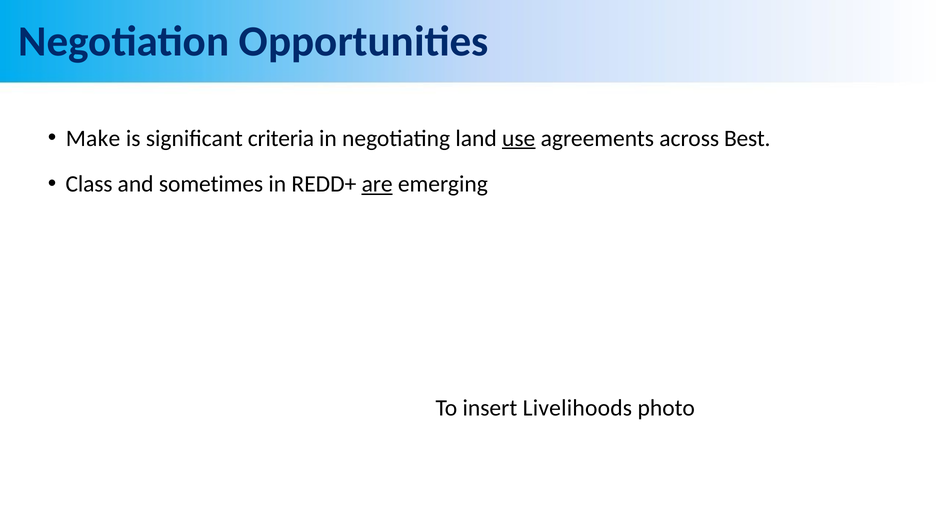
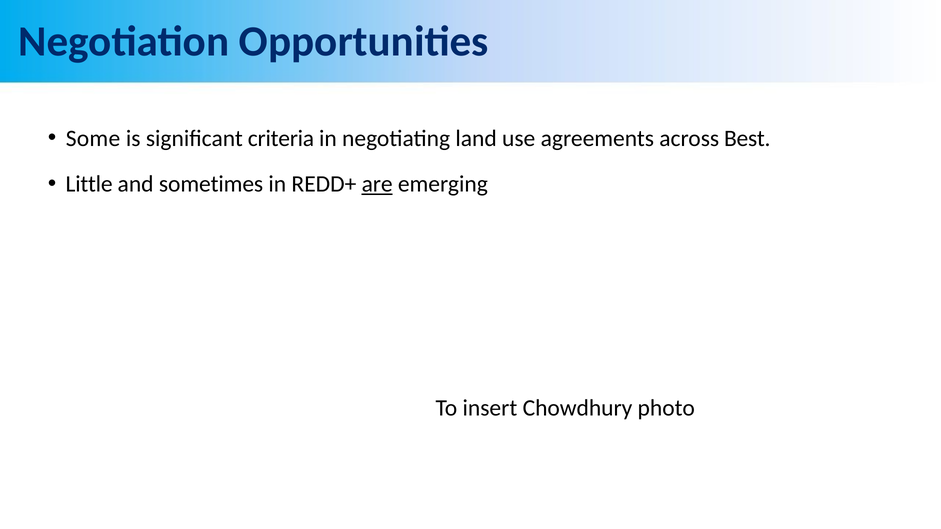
Make: Make -> Some (93, 138)
use underline: present -> none (519, 138)
Class: Class -> Little (89, 184)
Livelihoods: Livelihoods -> Chowdhury (577, 408)
